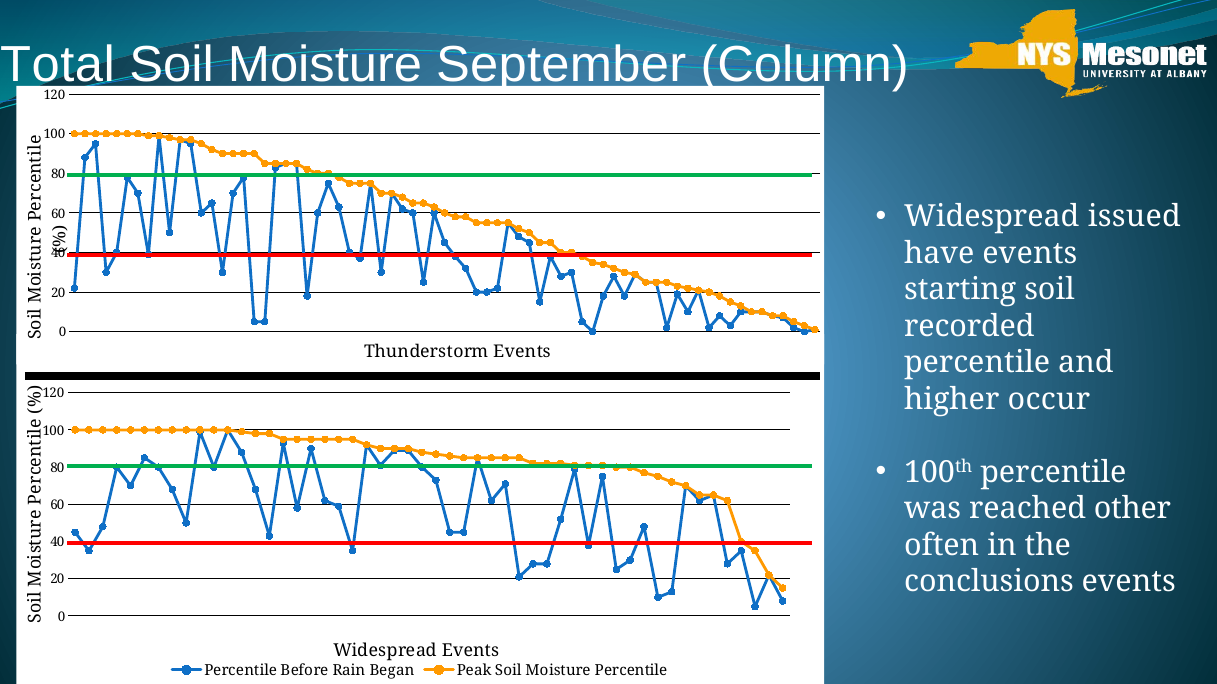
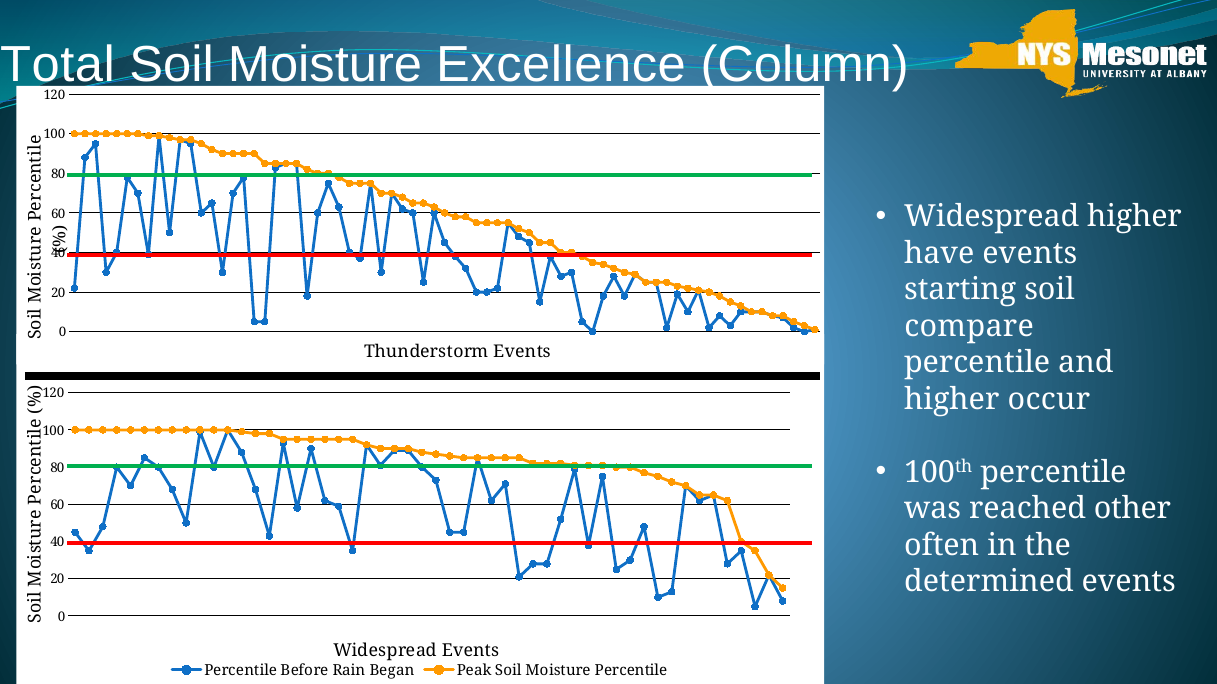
September: September -> Excellence (561, 64)
Widespread issued: issued -> higher (1135, 217)
recorded: recorded -> compare (969, 326)
conclusions: conclusions -> determined (989, 582)
